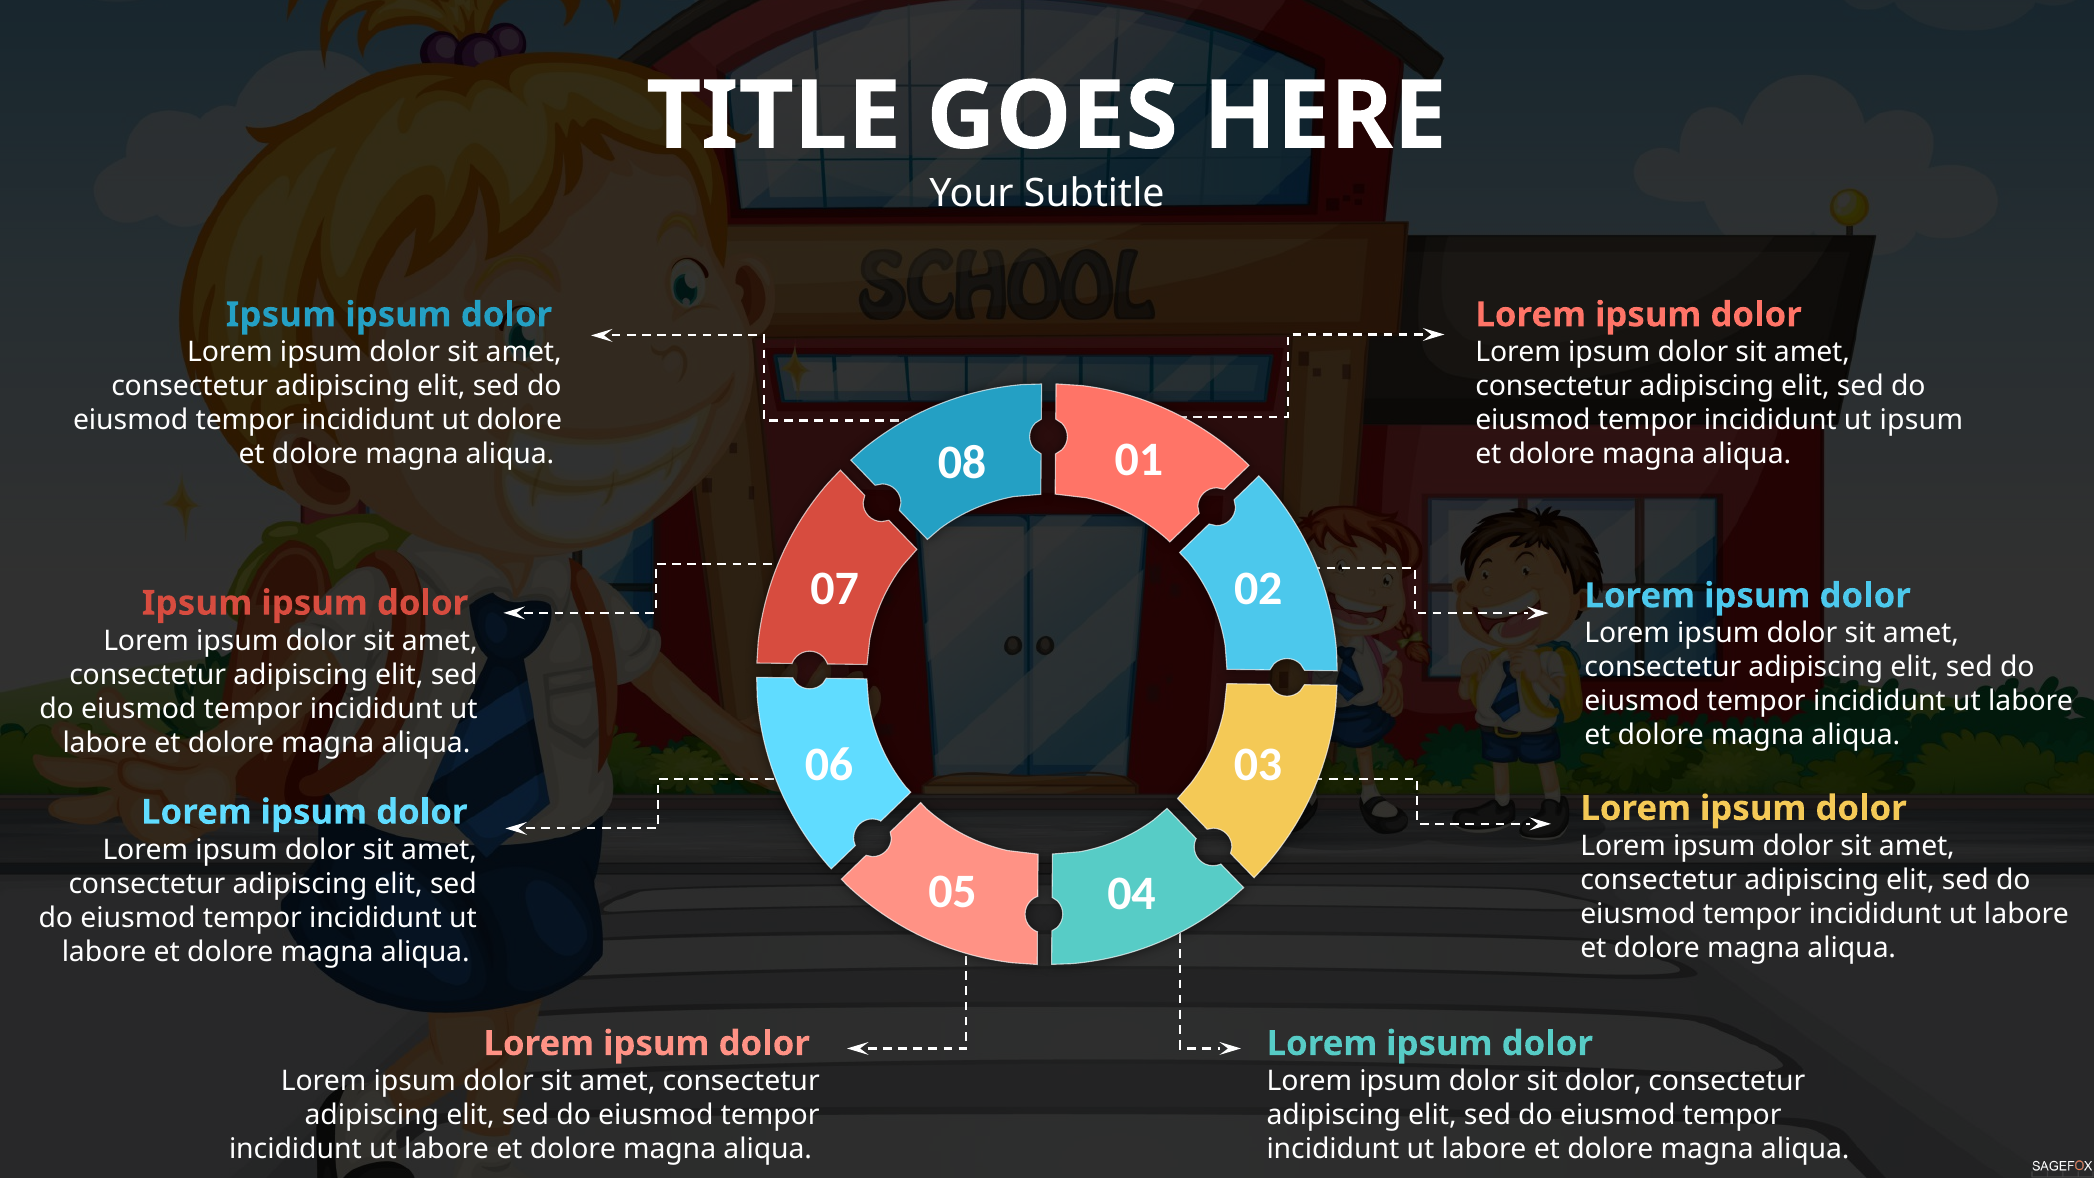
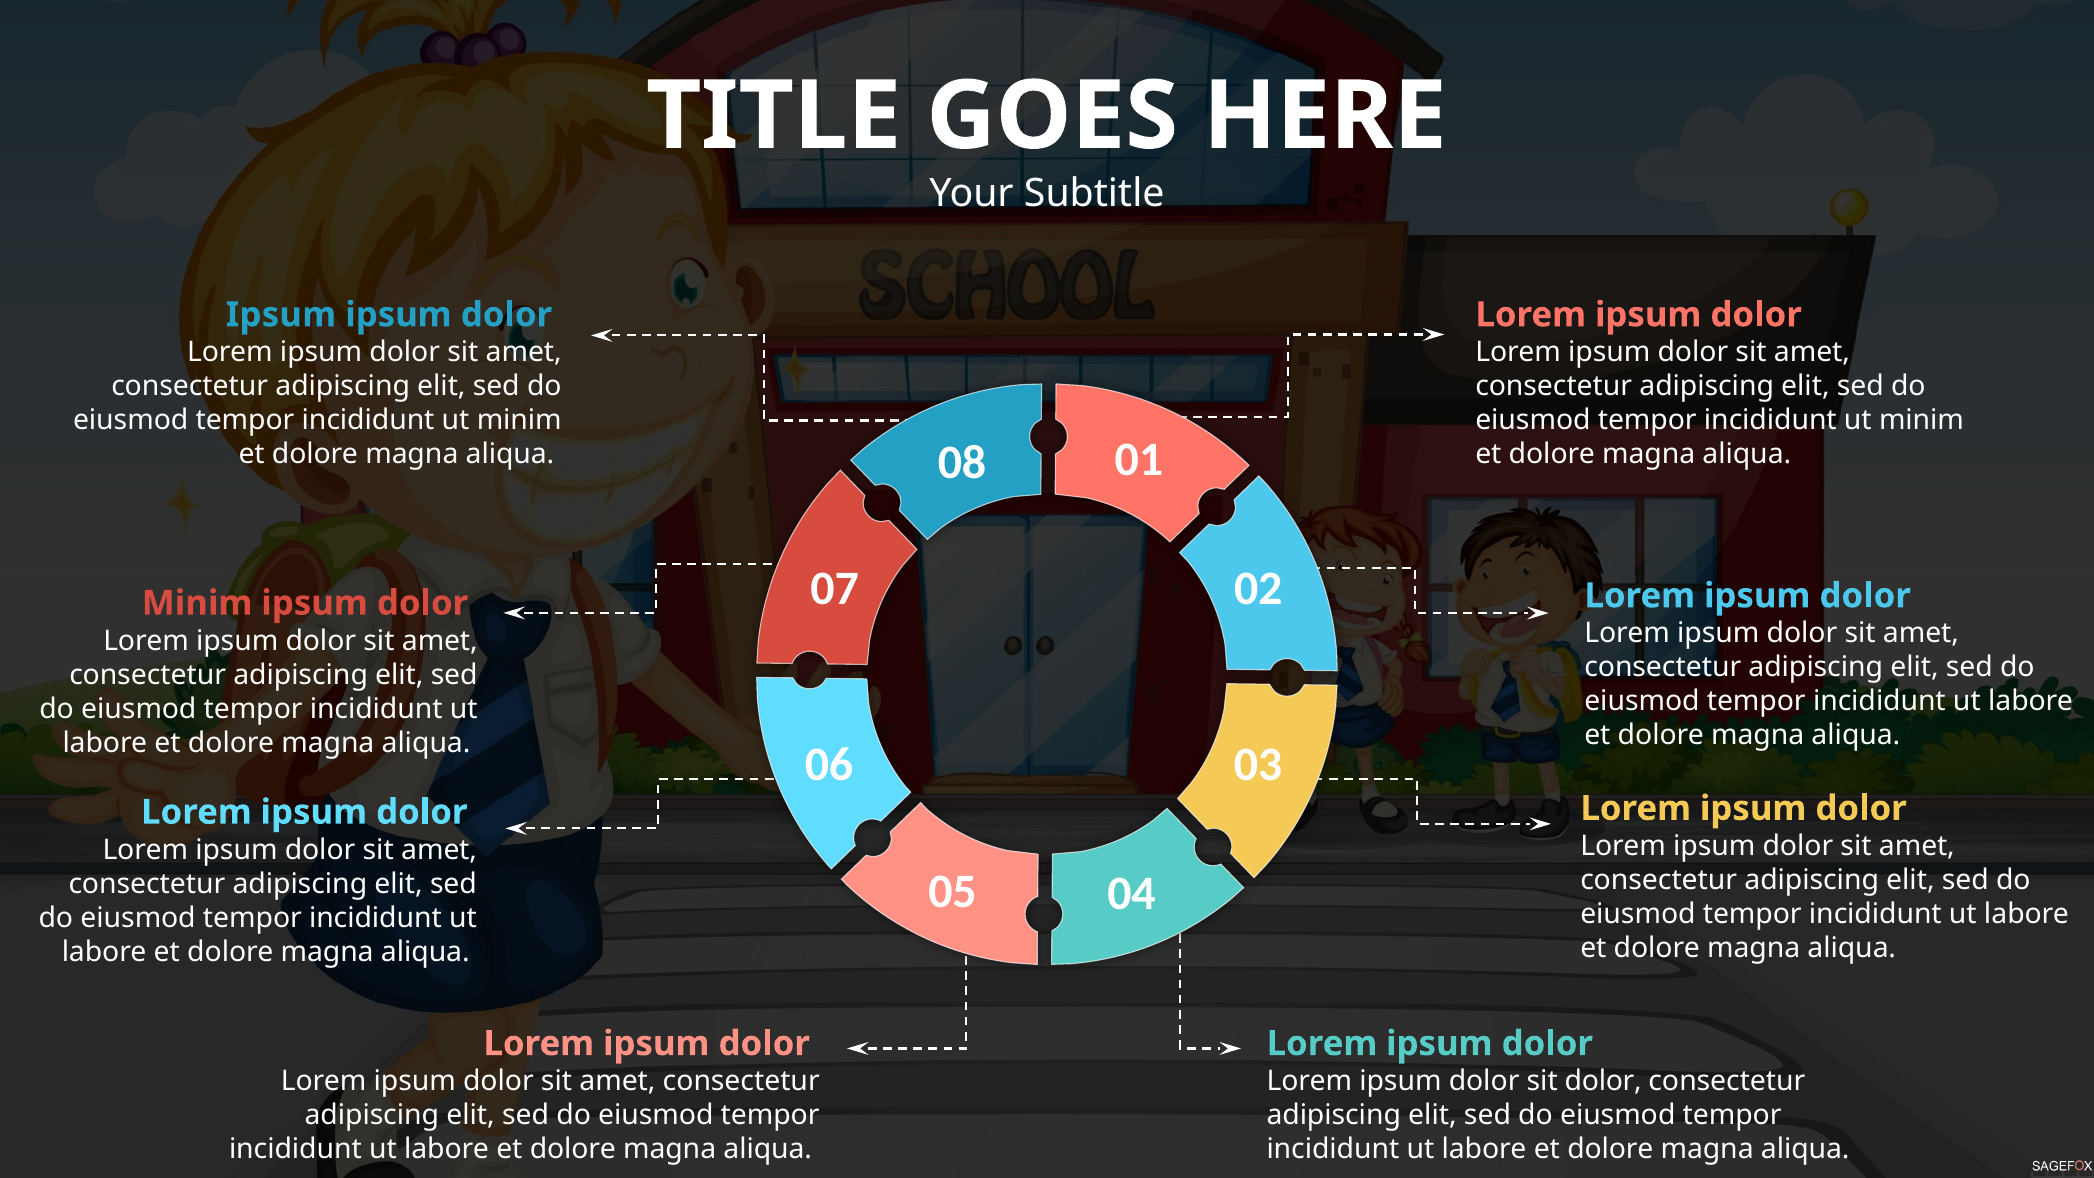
dolore: dolore -> minim (519, 420)
ipsum: ipsum -> minim (1921, 420)
Ipsum: Ipsum -> Minim (197, 603)
